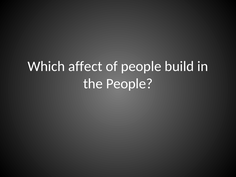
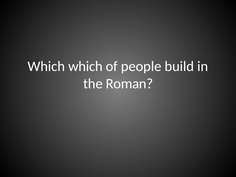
Which affect: affect -> which (85, 66)
the People: People -> Roman (129, 84)
